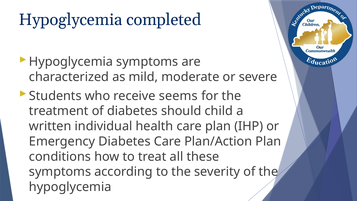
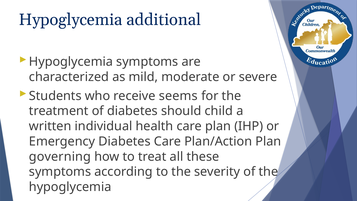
completed: completed -> additional (164, 20)
conditions: conditions -> governing (60, 156)
